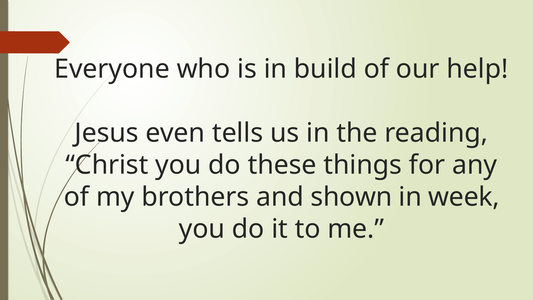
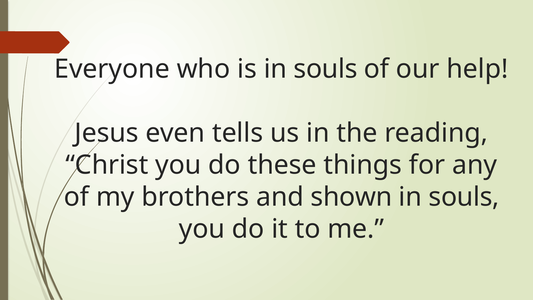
is in build: build -> souls (326, 69)
week: week -> souls (464, 197)
